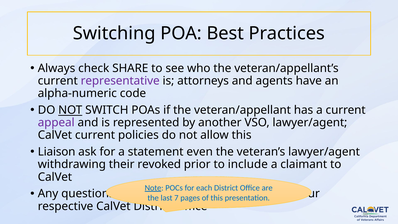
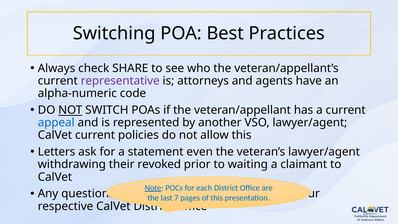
appeal colour: purple -> blue (56, 123)
Liaison: Liaison -> Letters (57, 152)
include: include -> waiting (248, 164)
